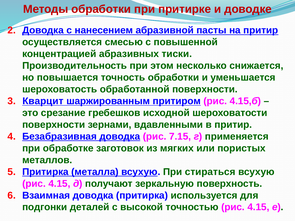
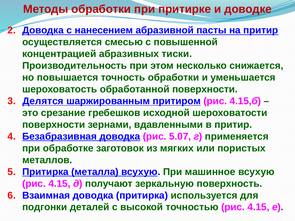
Кварцит: Кварцит -> Делятся (43, 101)
7.15: 7.15 -> 5.07 (180, 137)
стираться: стираться -> машинное (210, 172)
